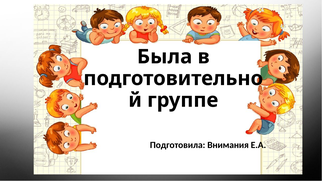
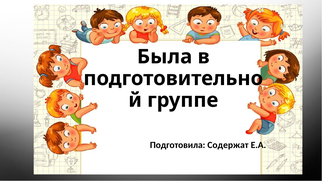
Внимания: Внимания -> Содержат (228, 145)
